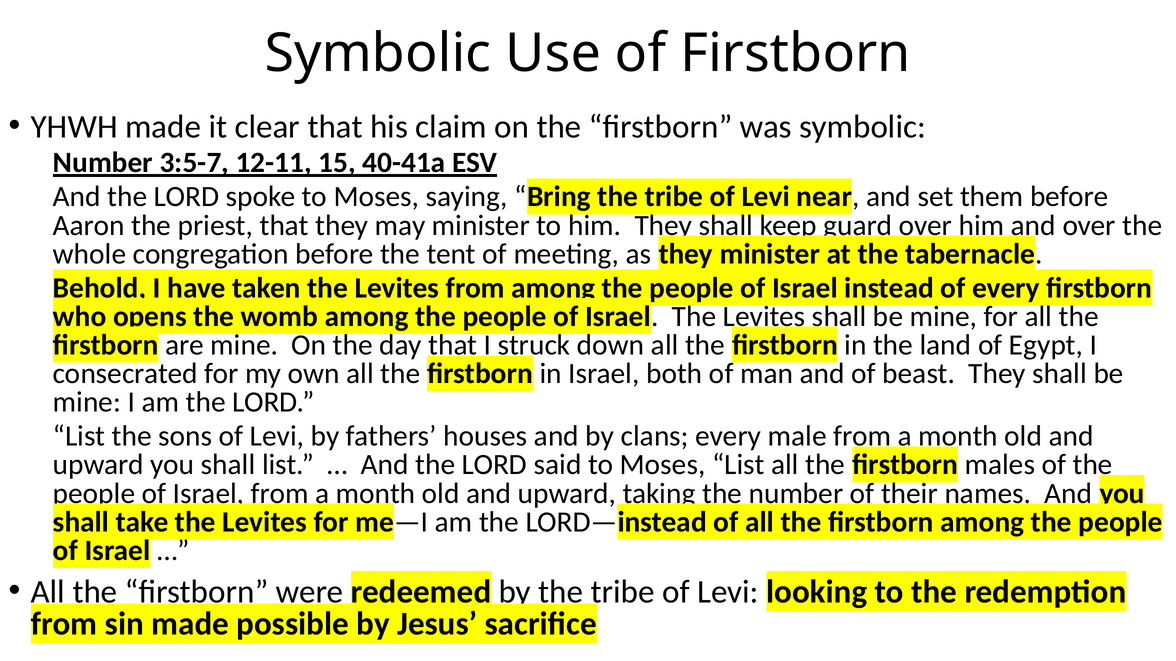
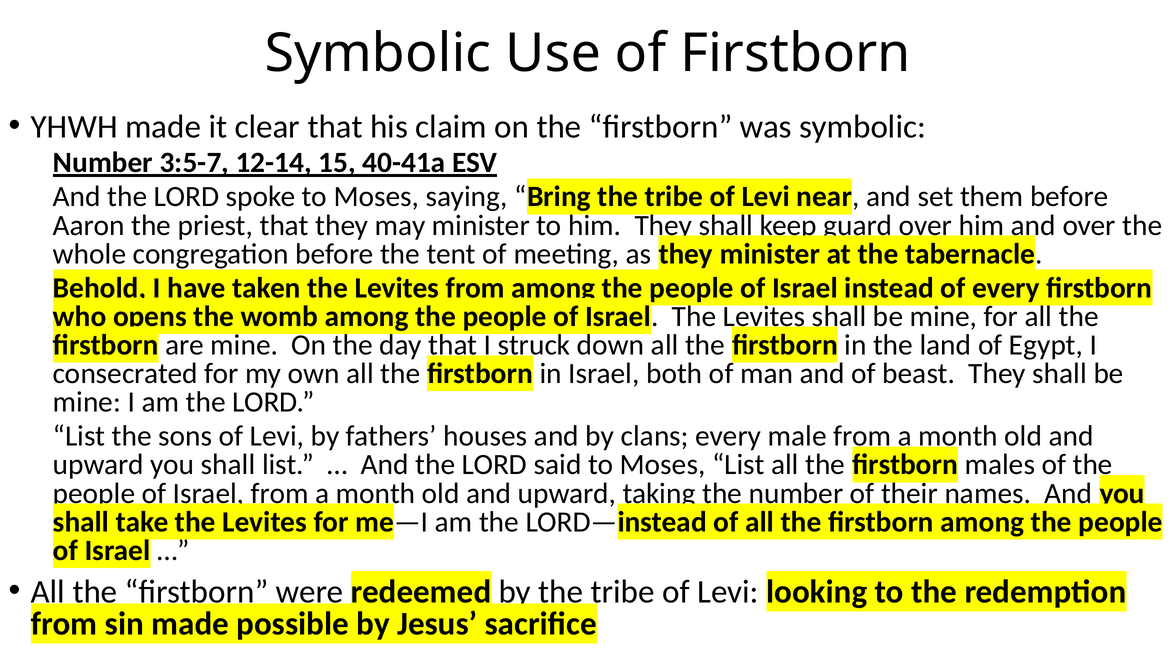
12-11: 12-11 -> 12-14 (274, 163)
